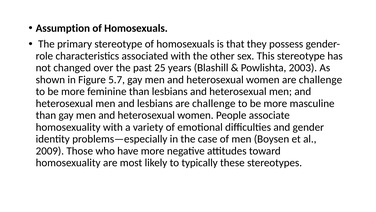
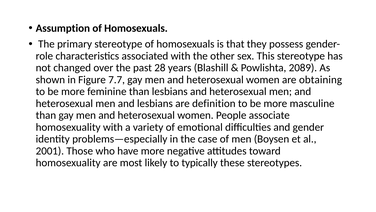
25: 25 -> 28 (160, 68)
2003: 2003 -> 2089 (303, 68)
5.7: 5.7 -> 7.7 (117, 80)
women are challenge: challenge -> obtaining (321, 80)
lesbians are challenge: challenge -> definition (214, 103)
2009: 2009 -> 2001 (50, 151)
